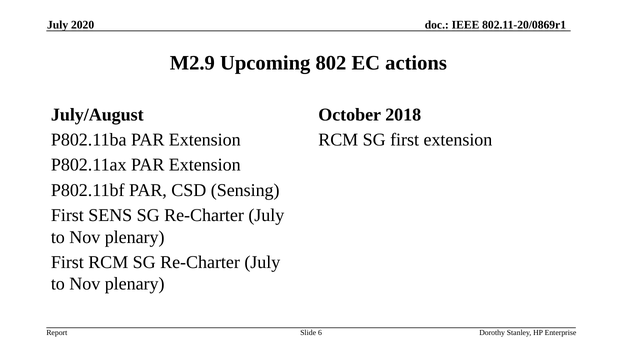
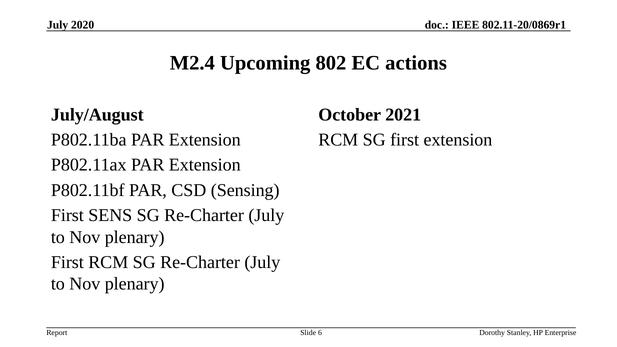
M2.9: M2.9 -> M2.4 (192, 63)
2018: 2018 -> 2021 (403, 115)
